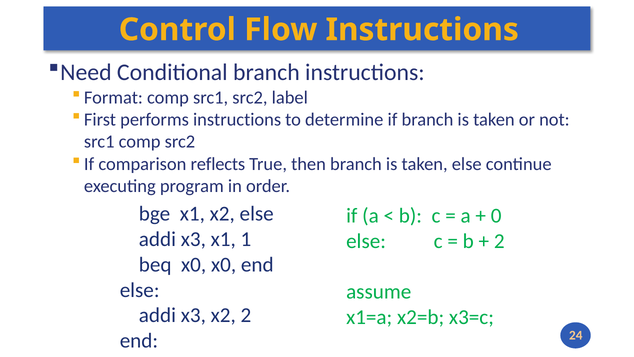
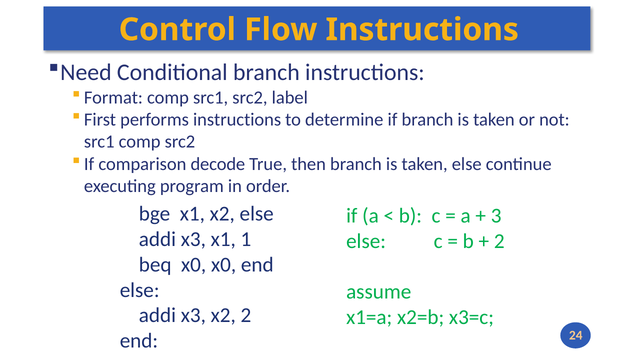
reflects: reflects -> decode (218, 164)
0: 0 -> 3 (496, 215)
